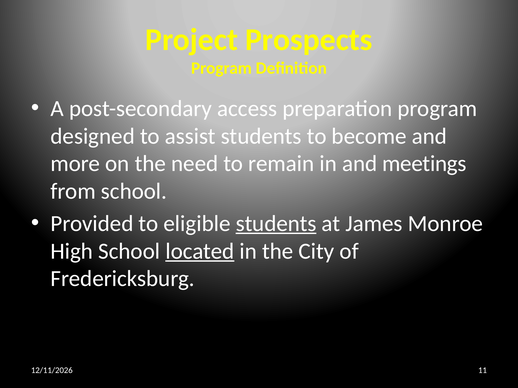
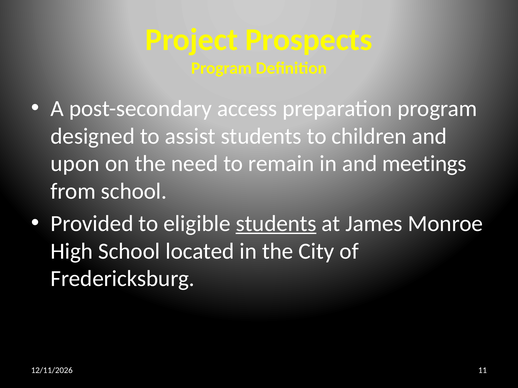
become: become -> children (369, 136)
more: more -> upon (75, 164)
located underline: present -> none (200, 251)
